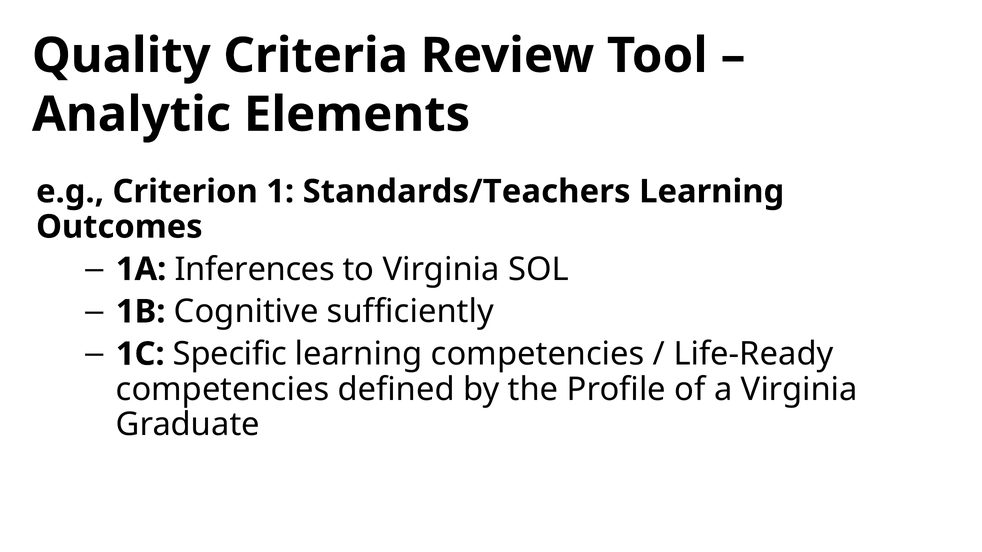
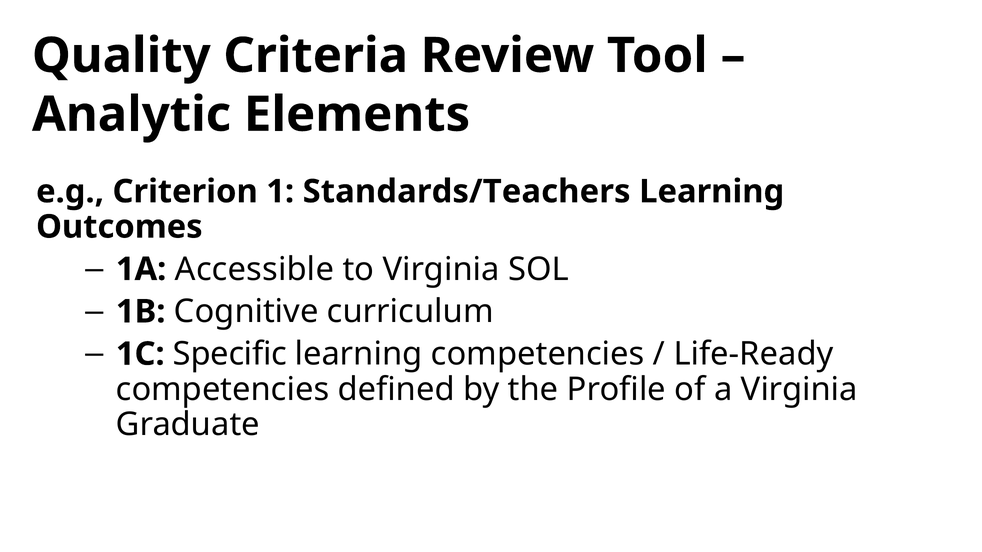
Inferences: Inferences -> Accessible (254, 269)
sufficiently: sufficiently -> curriculum (410, 312)
